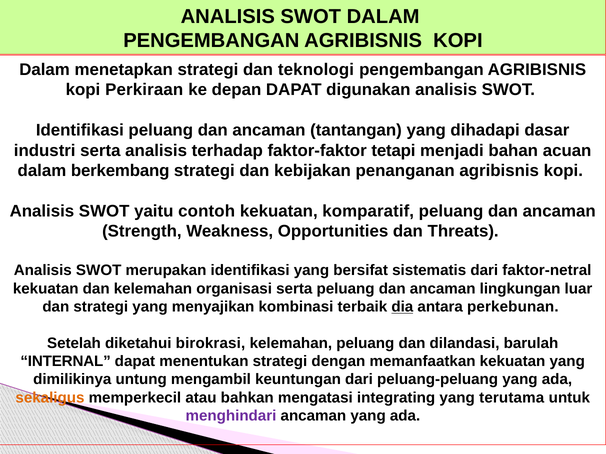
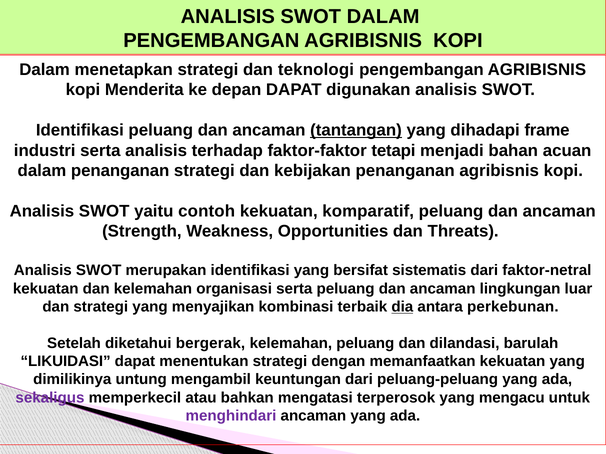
Perkiraan: Perkiraan -> Menderita (144, 90)
tantangan underline: none -> present (356, 130)
dasar: dasar -> frame (547, 130)
dalam berkembang: berkembang -> penanganan (120, 171)
birokrasi: birokrasi -> bergerak (210, 343)
INTERNAL: INTERNAL -> LIKUIDASI (66, 362)
sekaligus colour: orange -> purple (50, 398)
integrating: integrating -> terperosok (396, 398)
terutama: terutama -> mengacu (512, 398)
